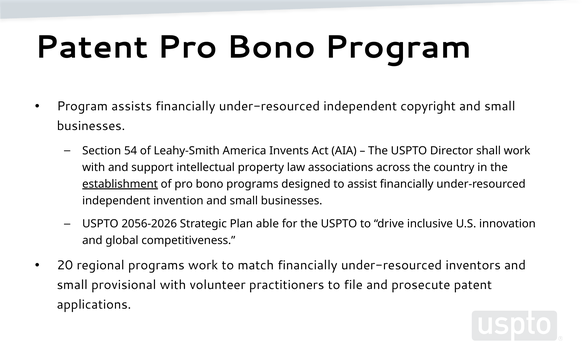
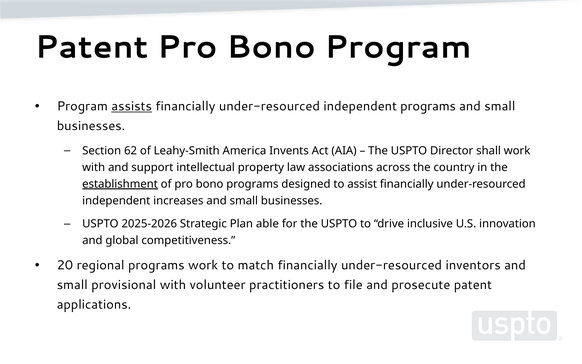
assists underline: none -> present (132, 106)
independent copyright: copyright -> programs (428, 106)
54: 54 -> 62 (131, 151)
invention: invention -> increases (178, 200)
2056-2026: 2056-2026 -> 2025-2026 (149, 224)
